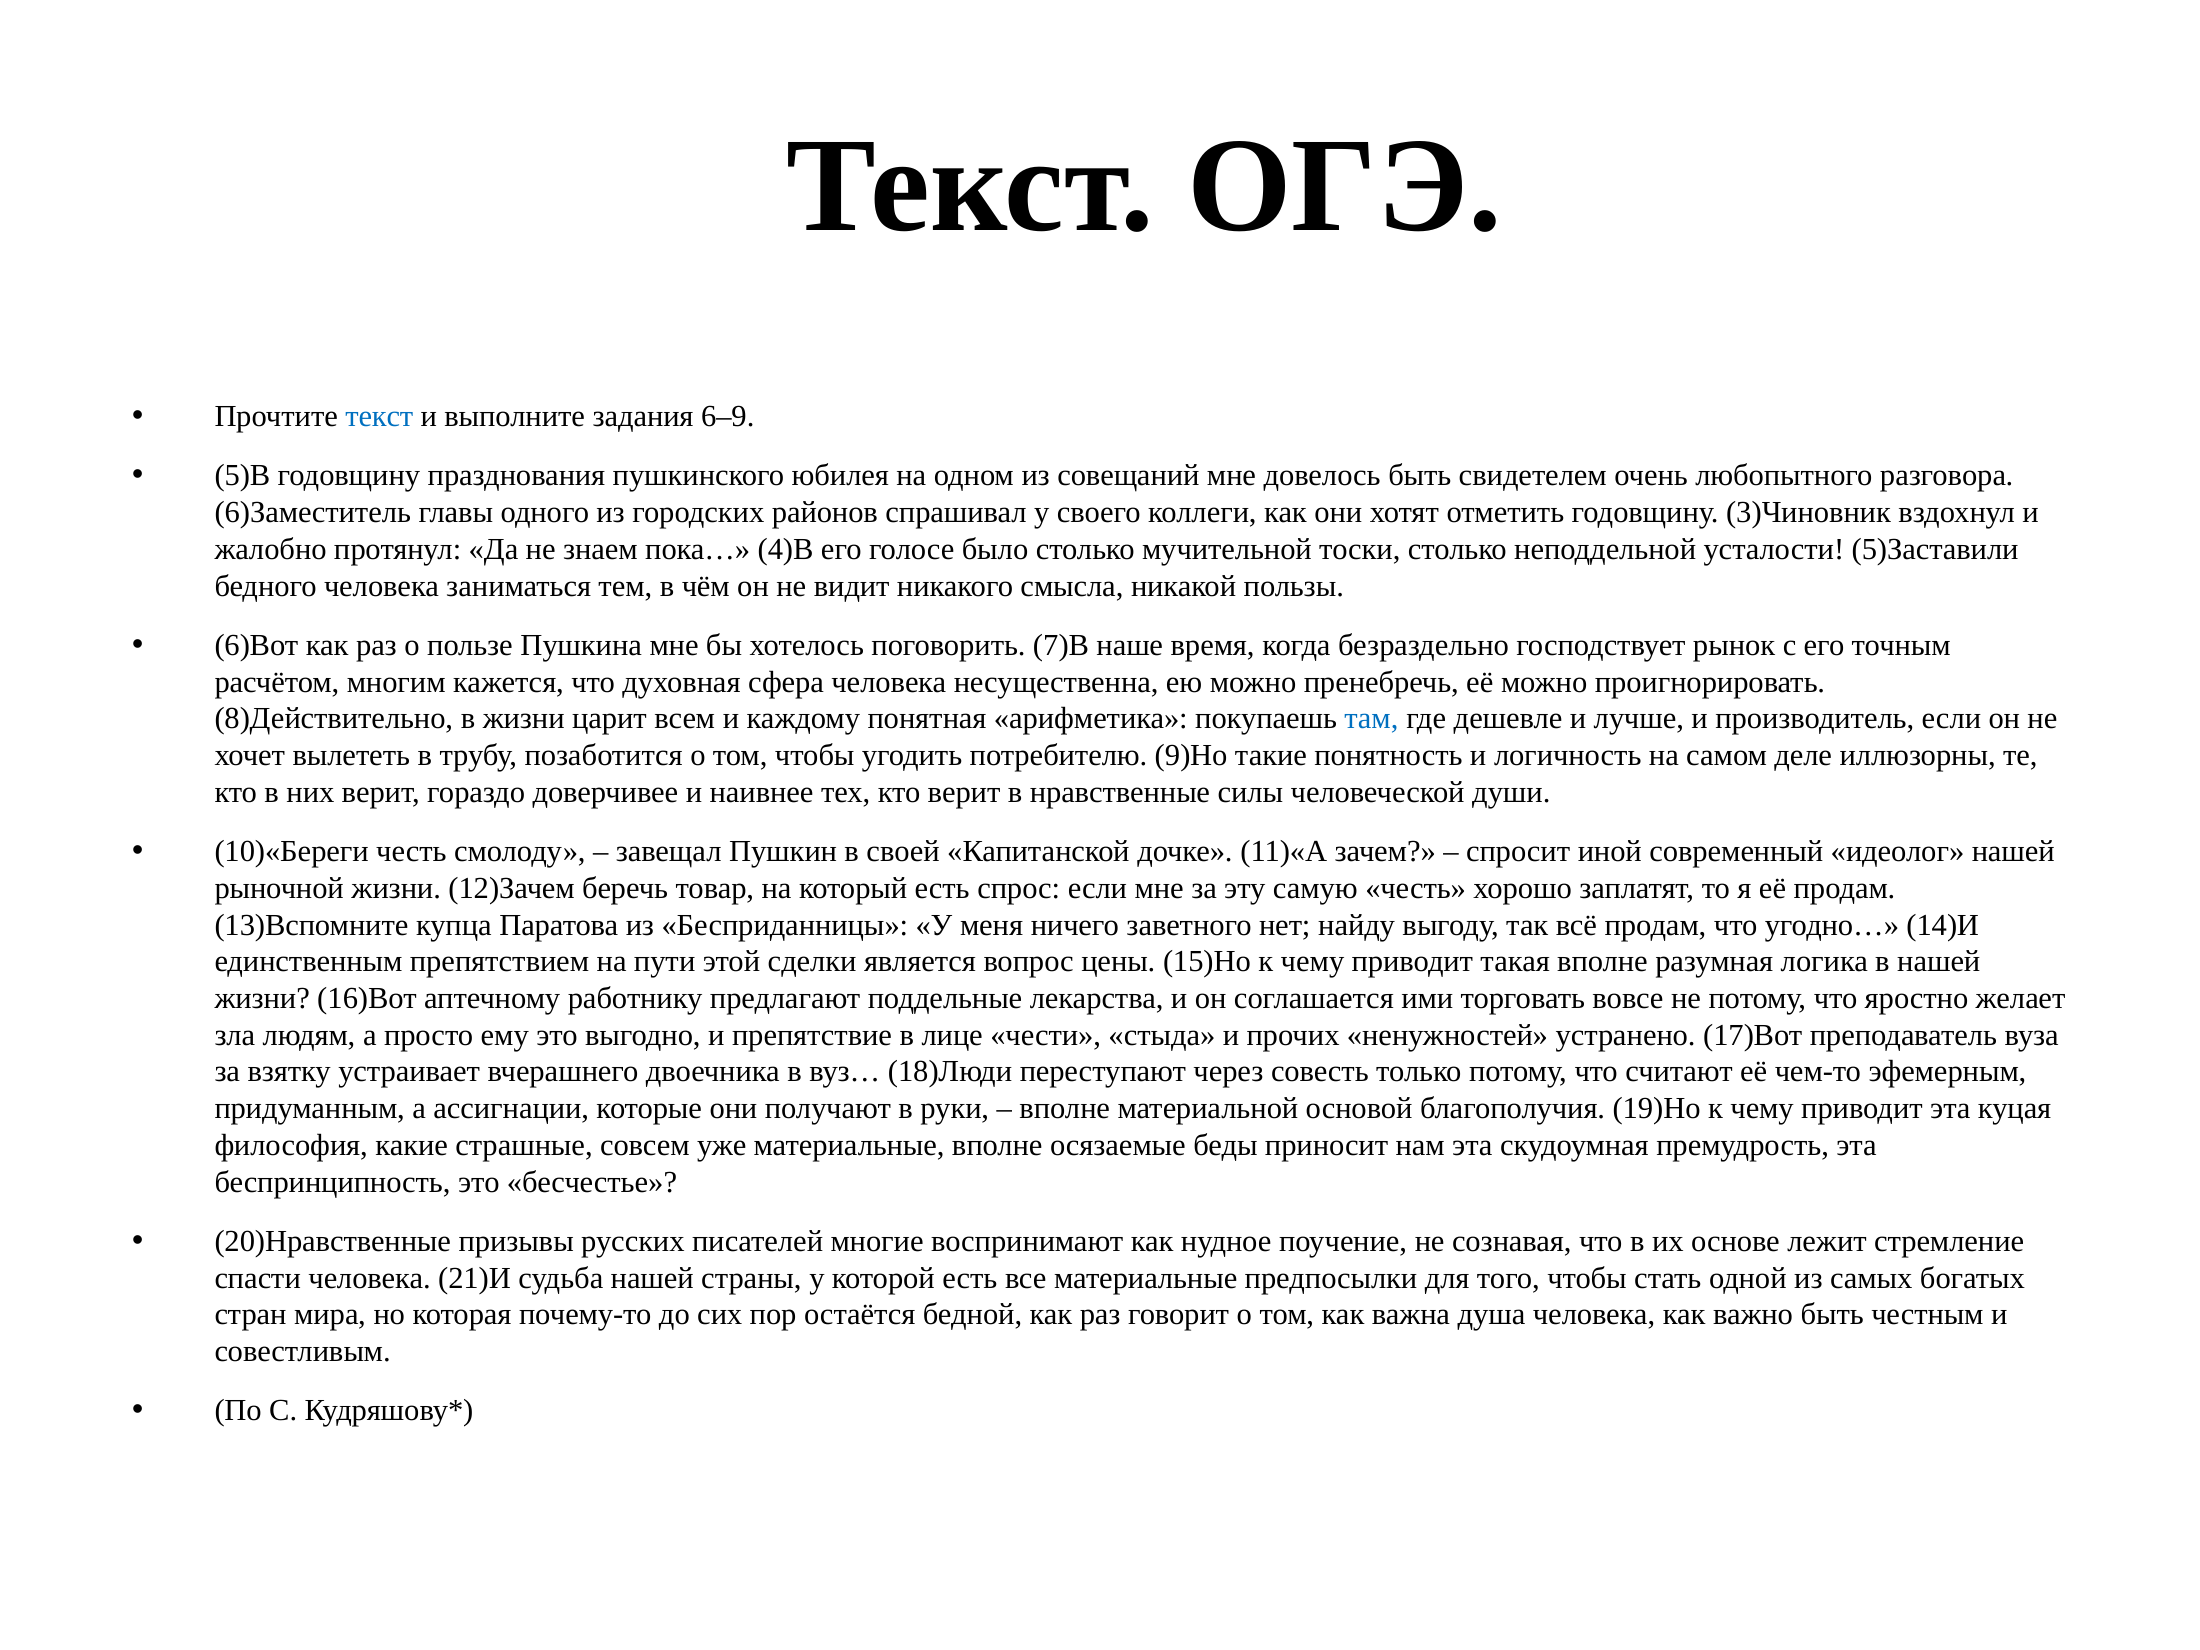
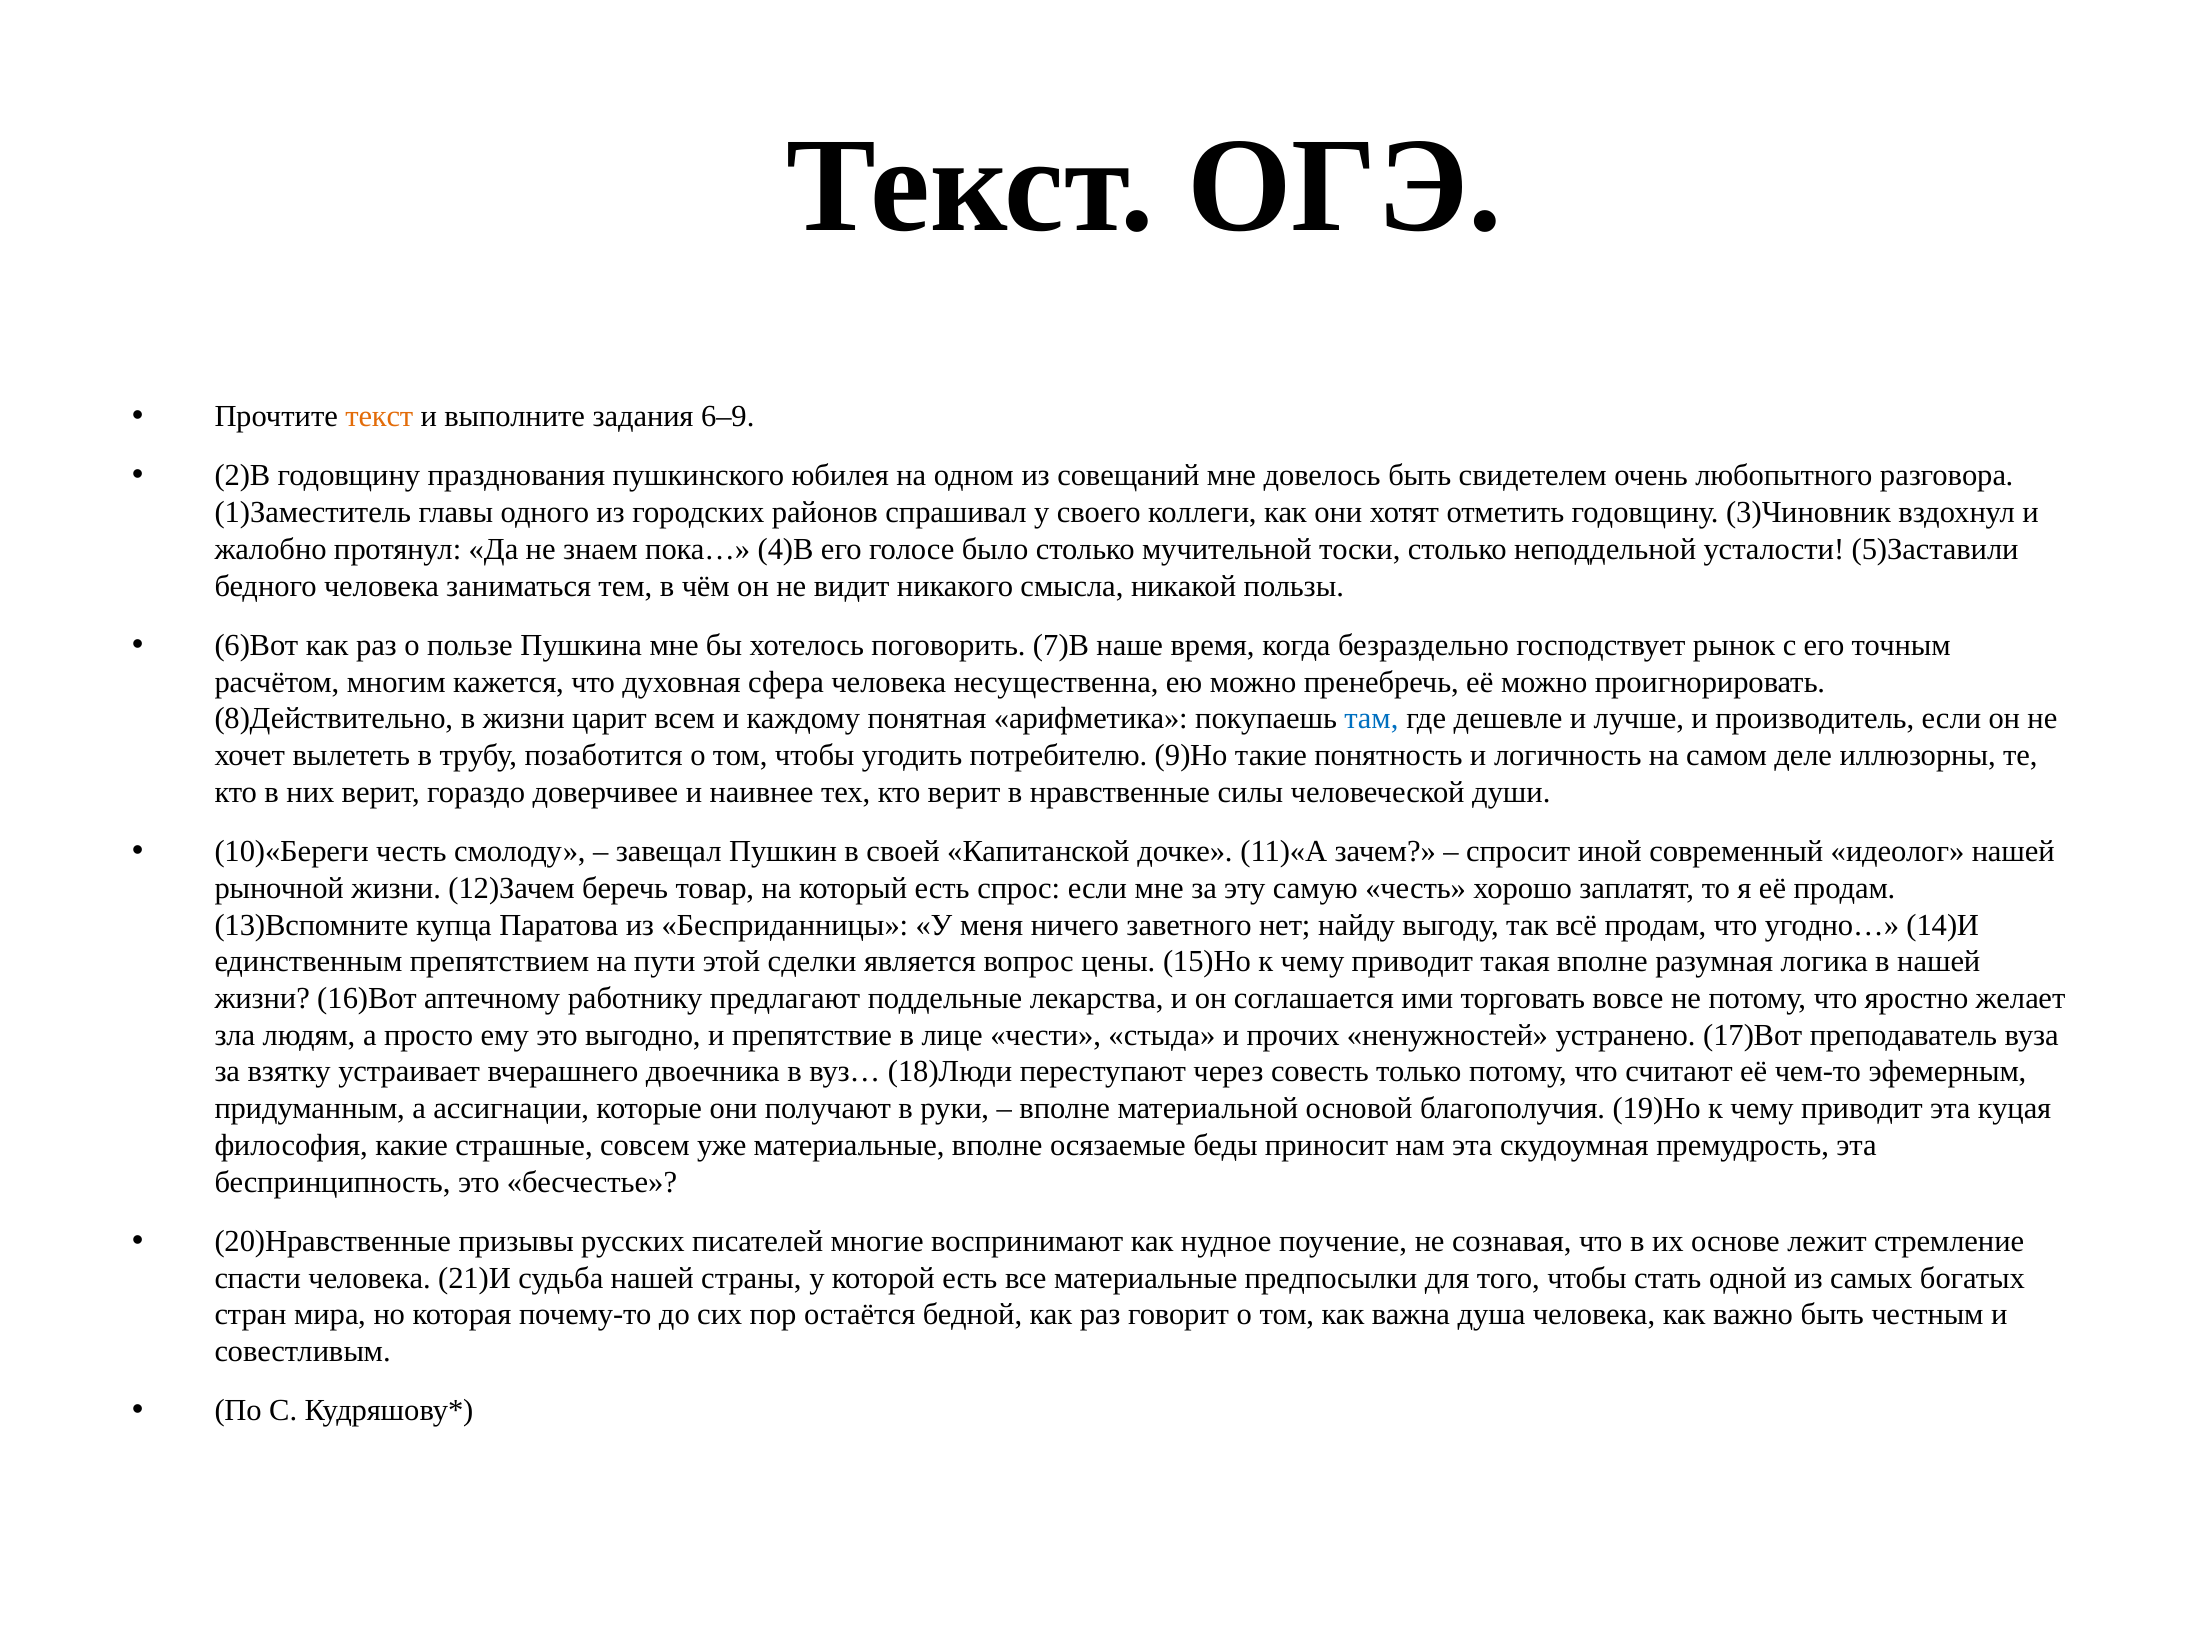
текст colour: blue -> orange (379, 416)
5)В: 5)В -> 2)В (242, 476)
6)Заместитель: 6)Заместитель -> 1)Заместитель (313, 513)
